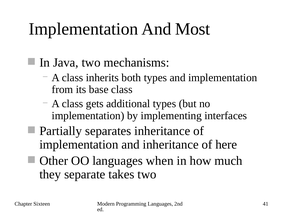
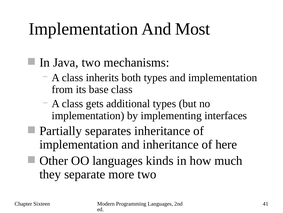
when: when -> kinds (160, 160)
takes: takes -> more (121, 174)
